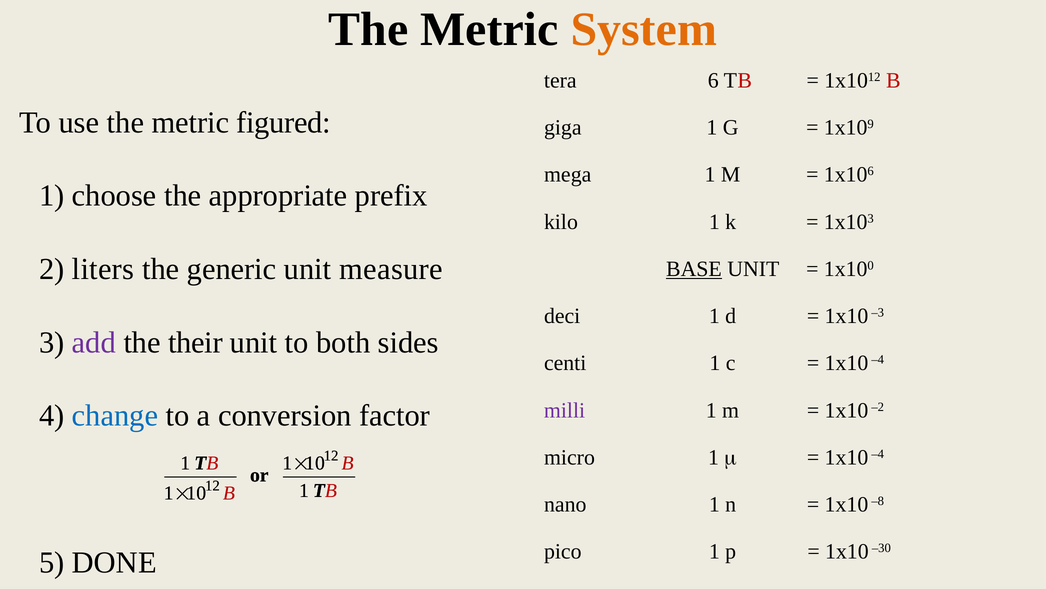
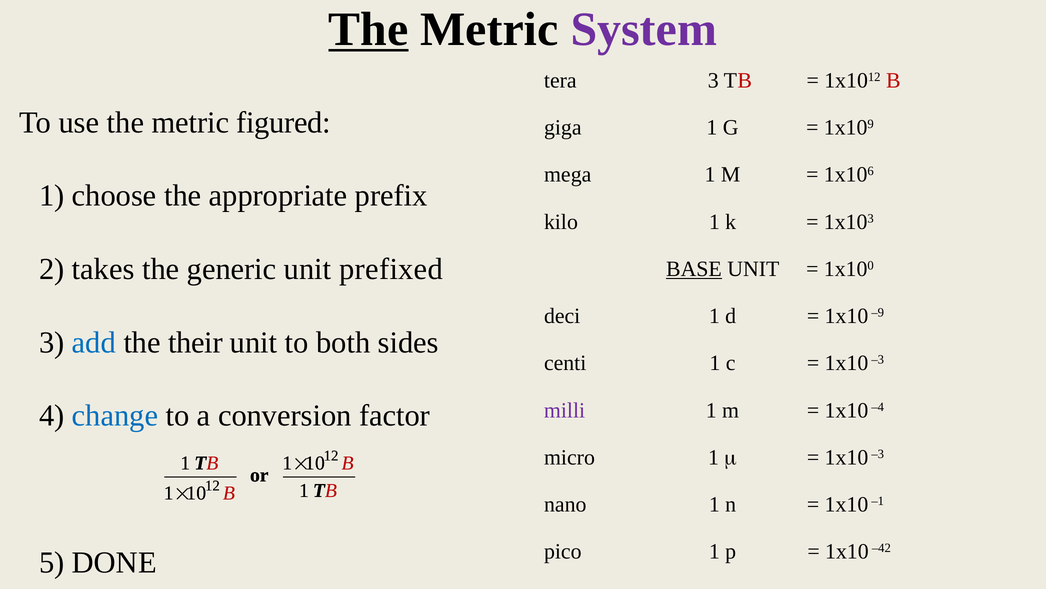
The underline: none -> present (368, 30)
System colour: orange -> purple (644, 30)
tera 6: 6 -> 3 (713, 80)
liters: liters -> takes (103, 269)
measure: measure -> prefixed (391, 269)
–3: –3 -> –9 (878, 312)
add colour: purple -> blue (94, 342)
–4: –4 -> –3 (878, 359)
–2: –2 -> –4 (878, 406)
–4: –4 -> –3 (878, 453)
–8: –8 -> –1 (878, 501)
–30: –30 -> –42 (881, 548)
